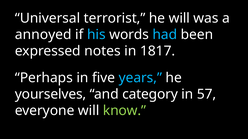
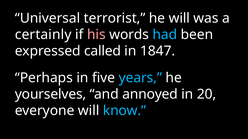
annoyed: annoyed -> certainly (43, 35)
his colour: light blue -> pink (96, 35)
notes: notes -> called (103, 51)
1817: 1817 -> 1847 (158, 51)
category: category -> annoyed (150, 94)
57: 57 -> 20 (207, 94)
know colour: light green -> light blue (124, 111)
